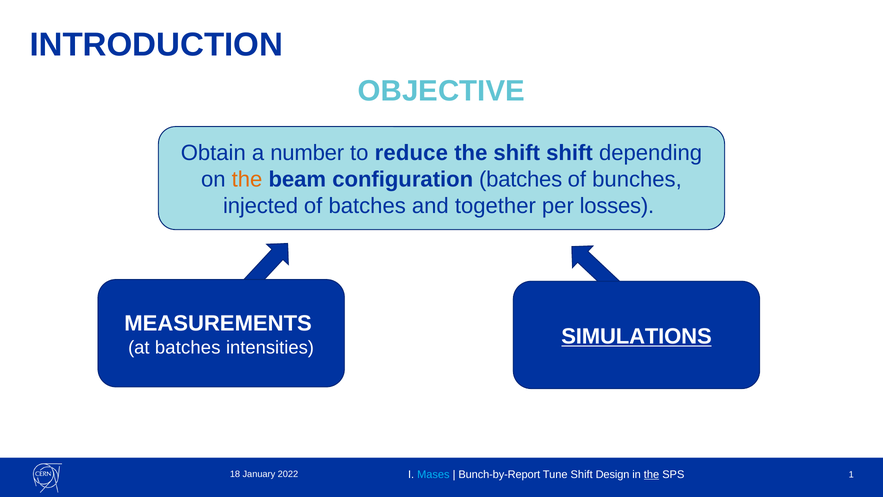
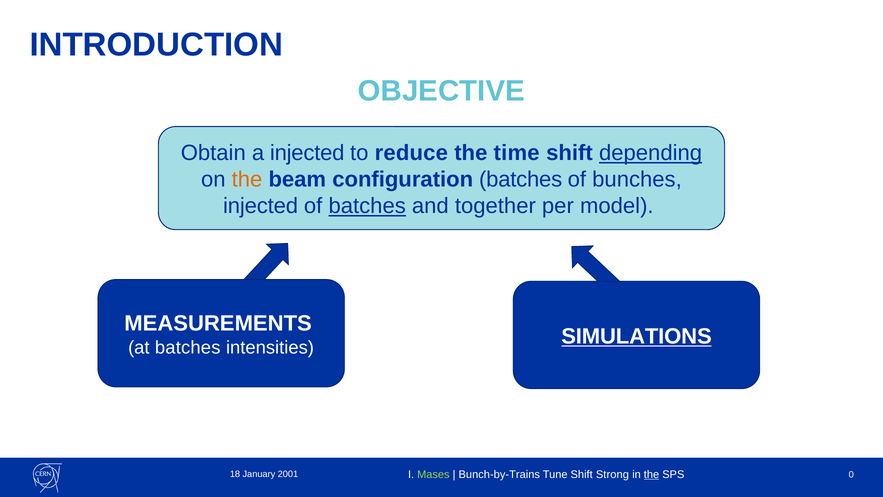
a number: number -> injected (307, 153)
the shift: shift -> time (517, 153)
depending underline: none -> present (651, 153)
batches underline: none -> present (367, 206)
losses: losses -> model (617, 206)
Mases colour: light blue -> light green (433, 474)
Bunch-by-Report: Bunch-by-Report -> Bunch-by-Trains (499, 474)
Design: Design -> Strong (612, 474)
1: 1 -> 0 (851, 474)
2022: 2022 -> 2001 (288, 474)
